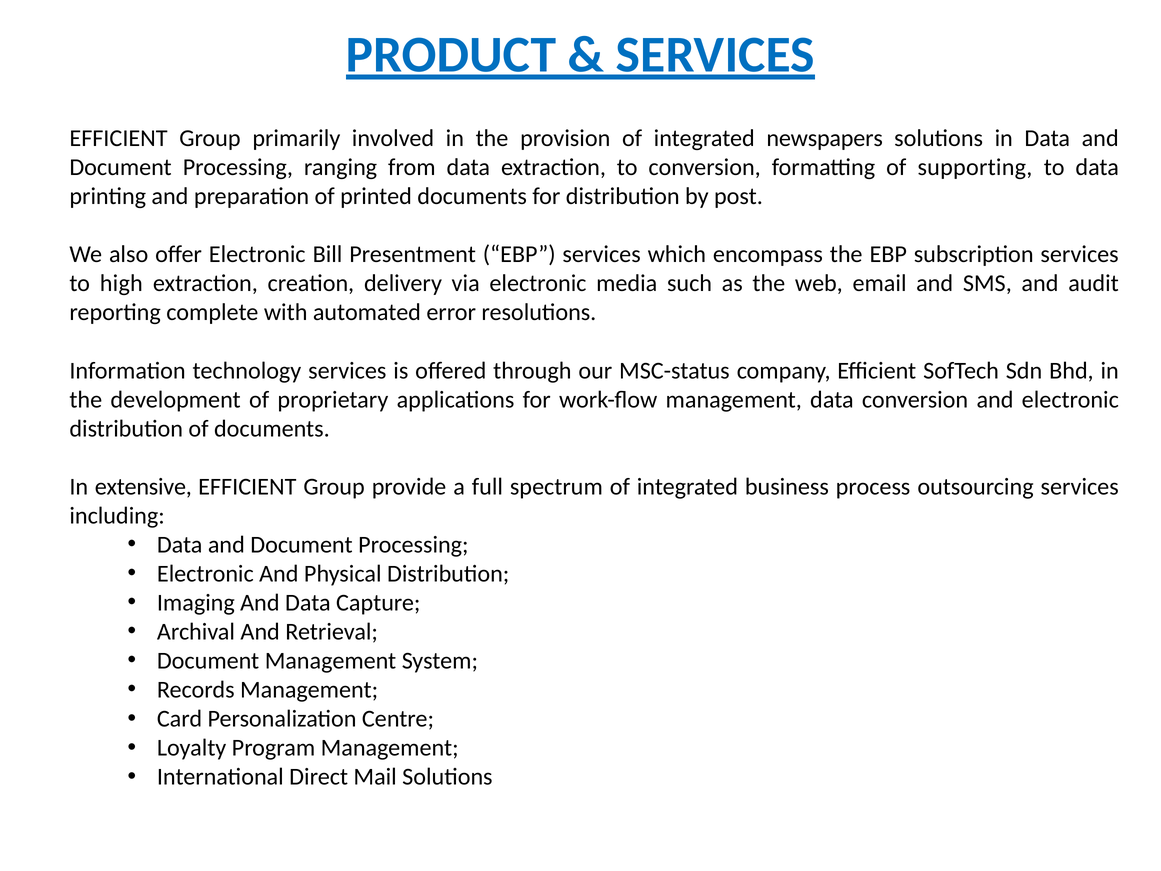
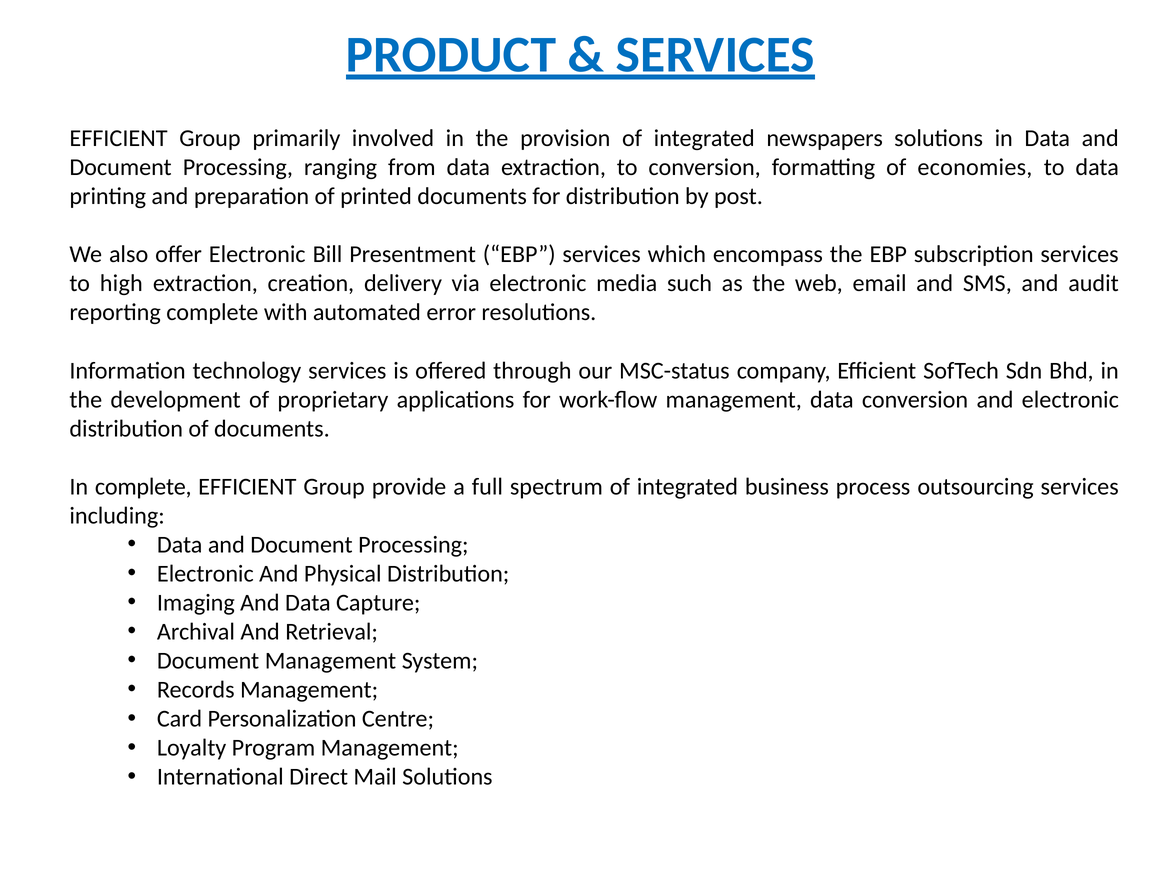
supporting: supporting -> economies (975, 167)
In extensive: extensive -> complete (143, 487)
